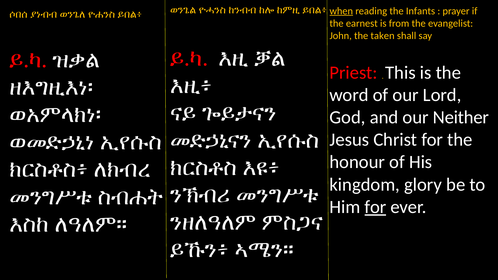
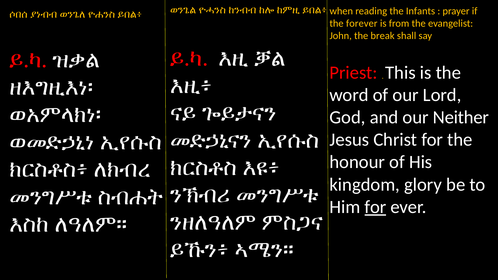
when underline: present -> none (341, 11)
earnest: earnest -> forever (362, 23)
taken: taken -> break (383, 36)
